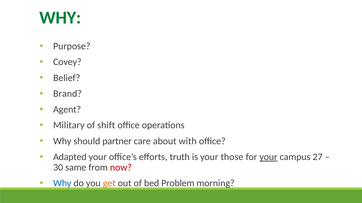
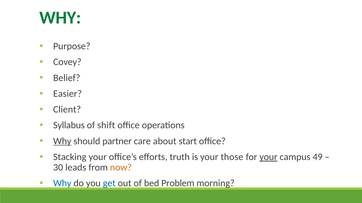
Brand: Brand -> Easier (68, 94)
Agent: Agent -> Client (67, 110)
Military: Military -> Syllabus (69, 126)
Why underline: none -> present (62, 142)
with: with -> start (188, 142)
Adapted: Adapted -> Stacking (70, 157)
27: 27 -> 49 (318, 157)
same: same -> leads (76, 168)
now colour: red -> orange (121, 168)
get colour: orange -> blue (109, 184)
